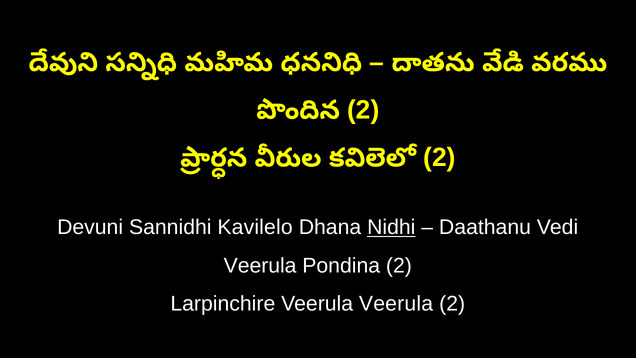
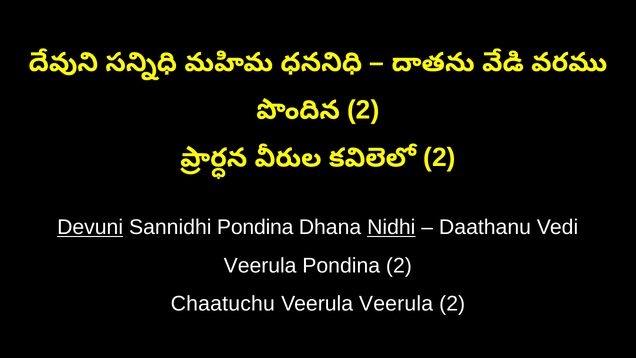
Devuni underline: none -> present (90, 227)
Sannidhi Kavilelo: Kavilelo -> Pondina (255, 227)
Larpinchire: Larpinchire -> Chaatuchu (223, 304)
